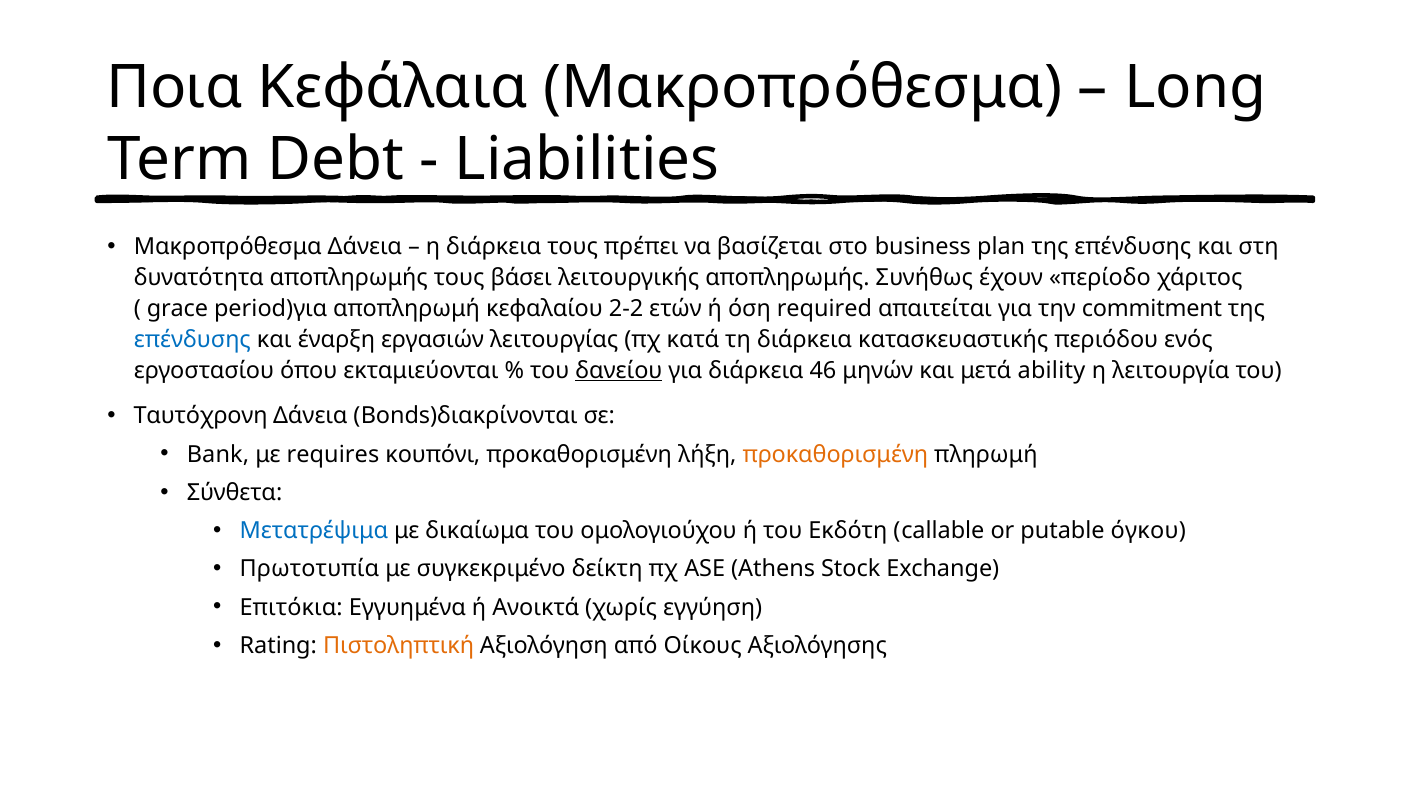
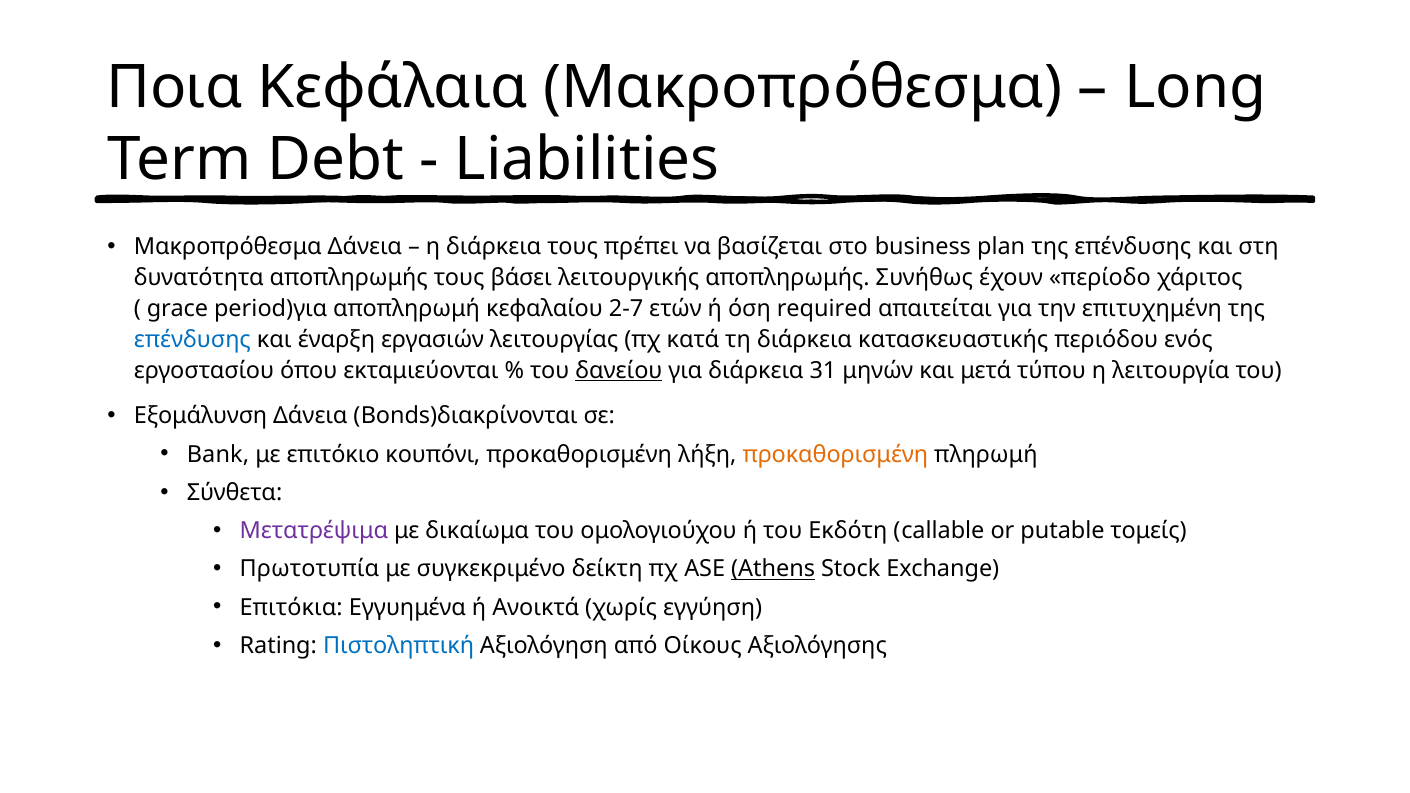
2-2: 2-2 -> 2-7 (626, 309)
commitment: commitment -> επιτυχημένη (1152, 309)
46: 46 -> 31 (823, 371)
ability: ability -> τύπου (1052, 371)
Ταυτόχρονη: Ταυτόχρονη -> Εξομάλυνση (201, 416)
requires: requires -> επιτόκιο (333, 455)
Μετατρέψιμα colour: blue -> purple (314, 531)
όγκου: όγκου -> τομείς (1149, 531)
Athens underline: none -> present (773, 569)
Πιστοληπτική colour: orange -> blue (399, 646)
